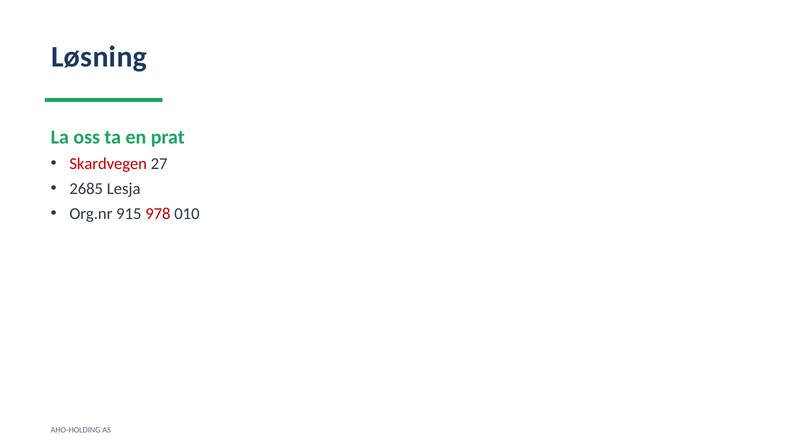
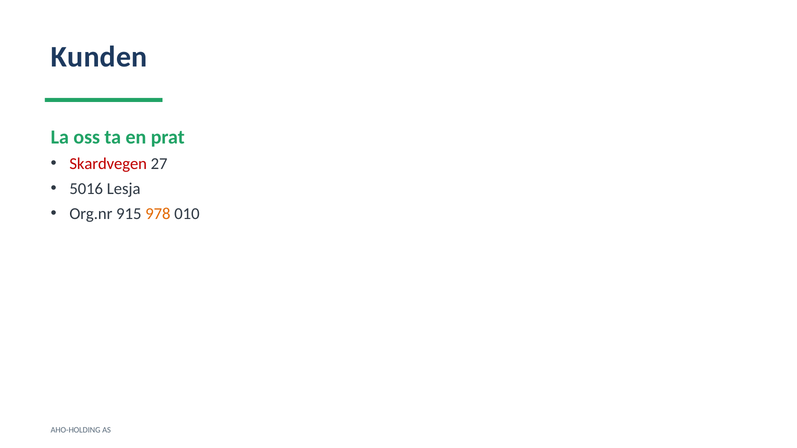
Løsning: Løsning -> Kunden (99, 57)
2685: 2685 -> 5016 (86, 189)
978 colour: red -> orange (158, 214)
